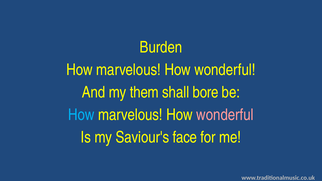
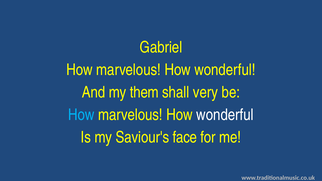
Burden: Burden -> Gabriel (161, 47)
bore: bore -> very (205, 92)
wonderful colour: pink -> white (225, 115)
